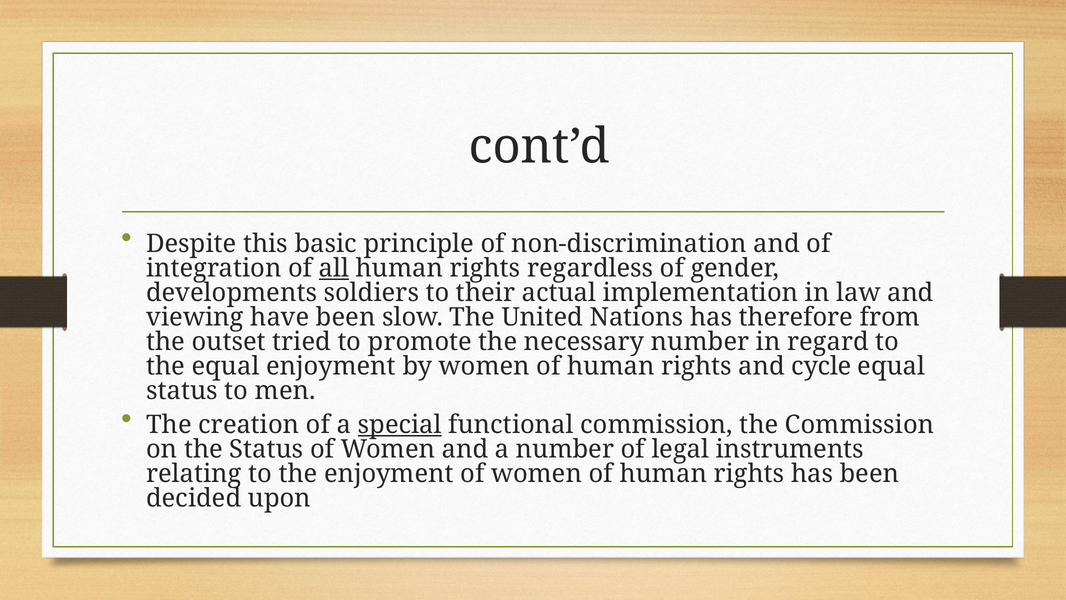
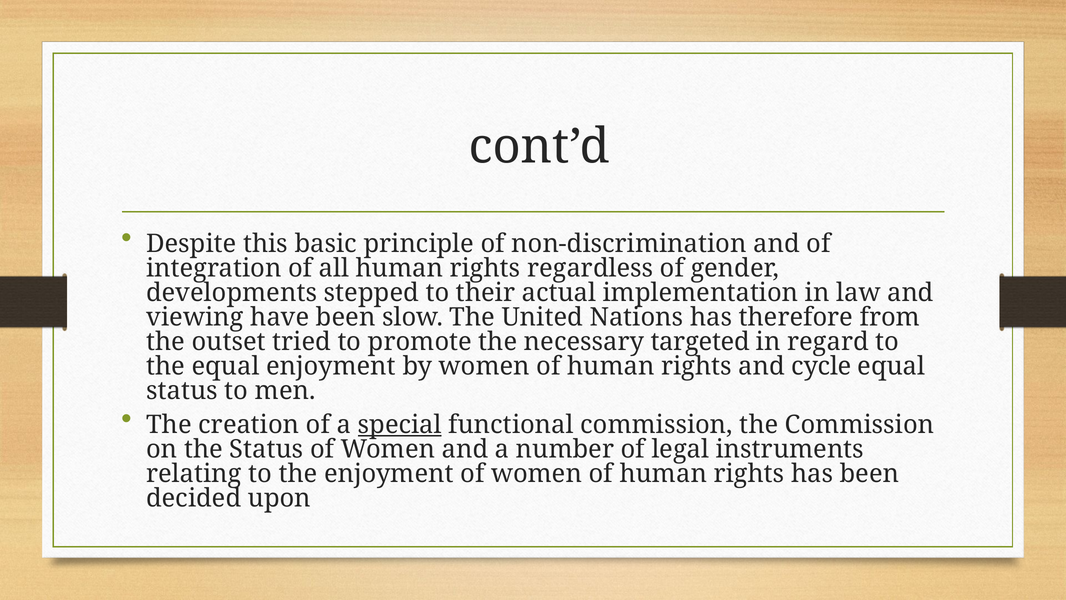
all underline: present -> none (334, 268)
soldiers: soldiers -> stepped (371, 293)
necessary number: number -> targeted (700, 342)
